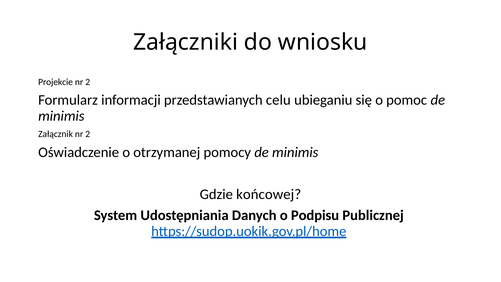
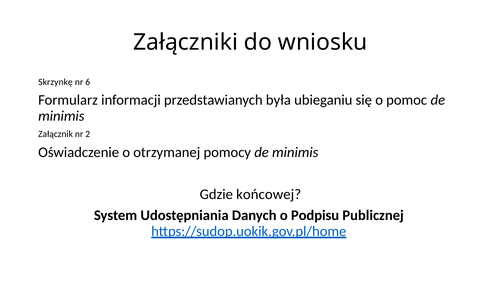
Projekcie: Projekcie -> Skrzynkę (55, 82)
2: 2 -> 6 (88, 82)
celu: celu -> była (278, 100)
